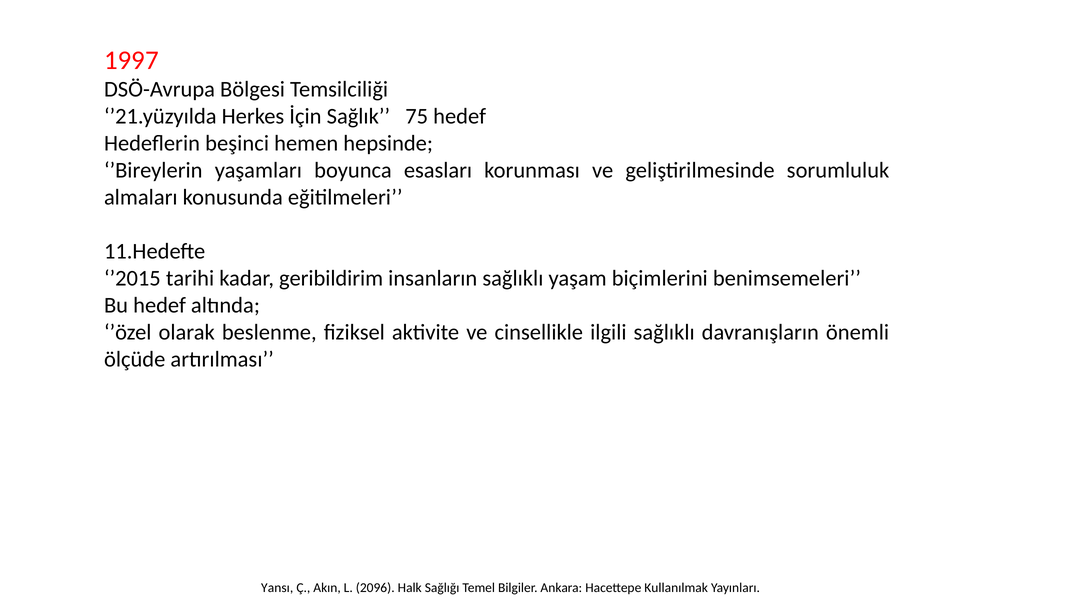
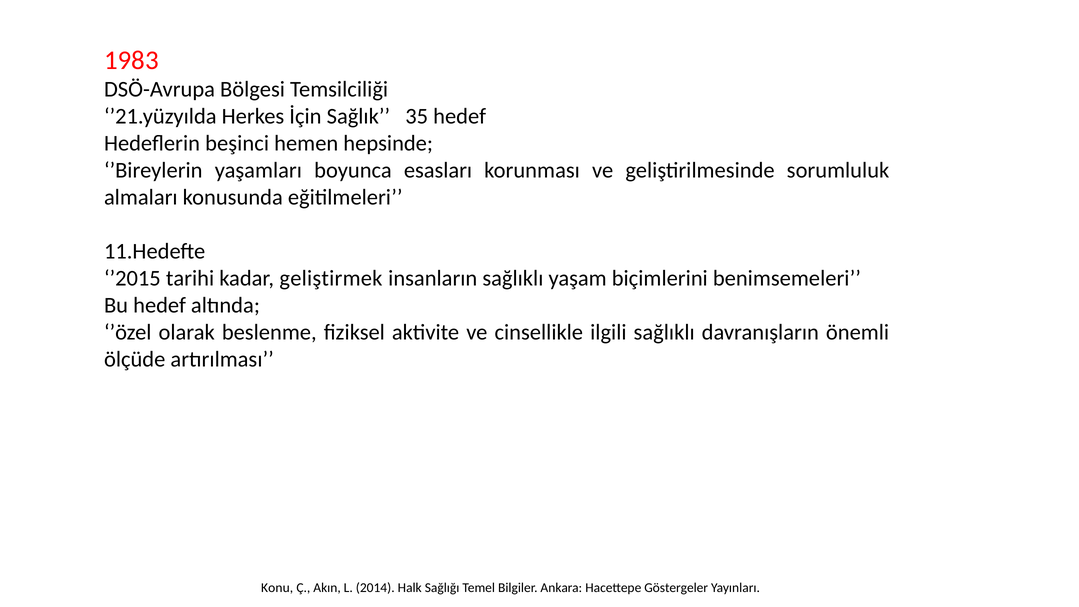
1997: 1997 -> 1983 (131, 60)
75: 75 -> 35 (417, 116)
geribildirim: geribildirim -> geliştirmek (331, 278)
Yansı: Yansı -> Konu (277, 588)
2096: 2096 -> 2014 (375, 588)
Kullanılmak: Kullanılmak -> Göstergeler (676, 588)
